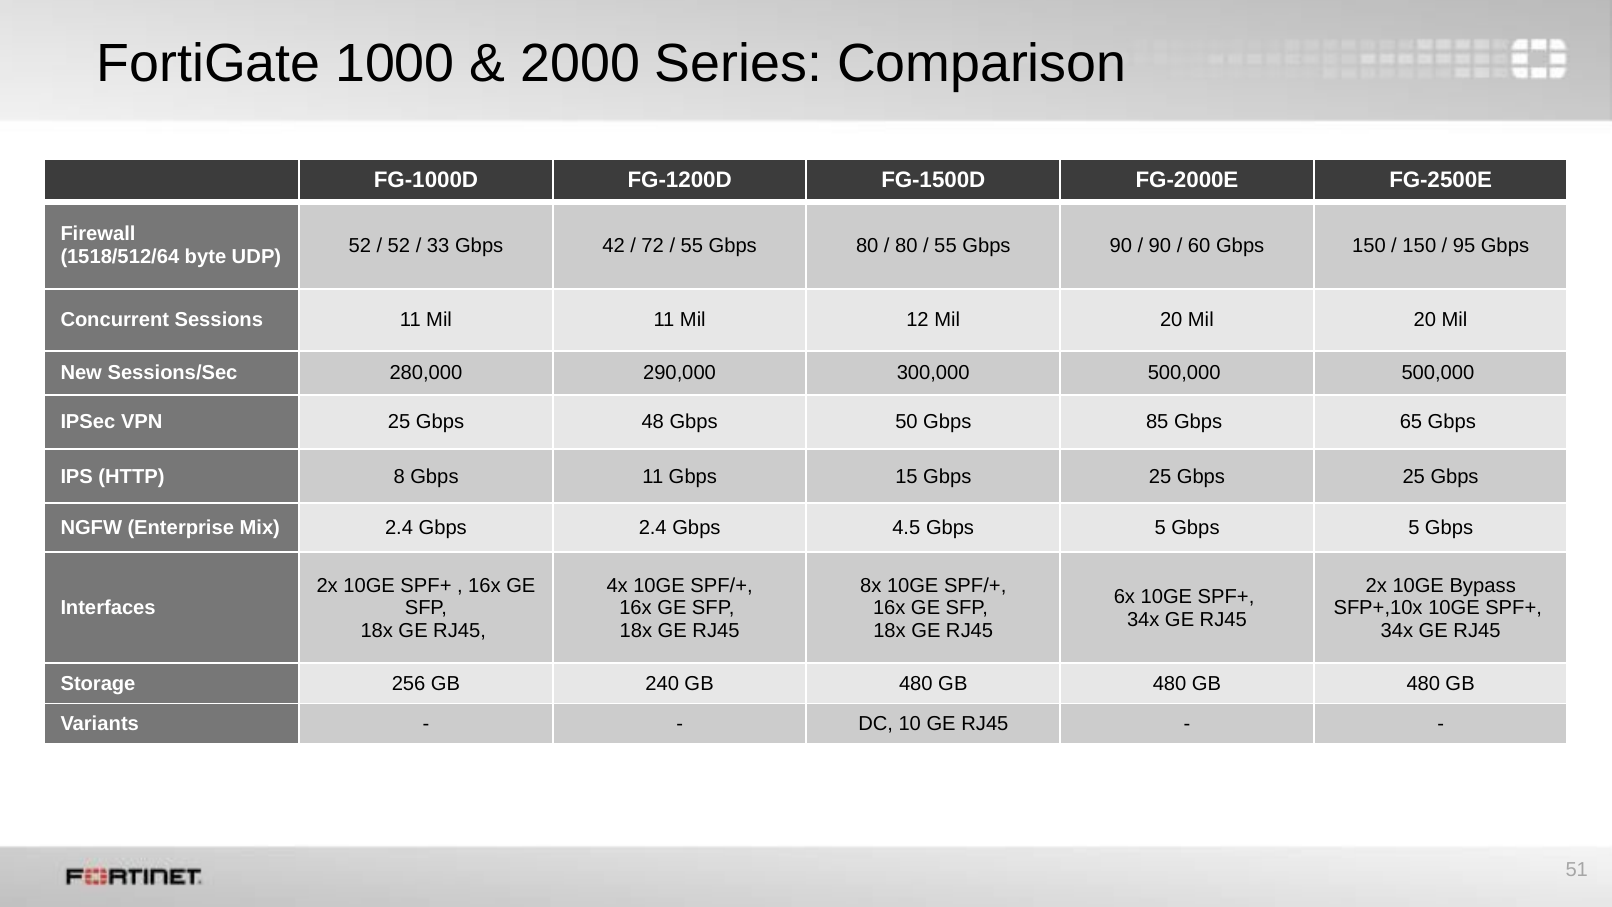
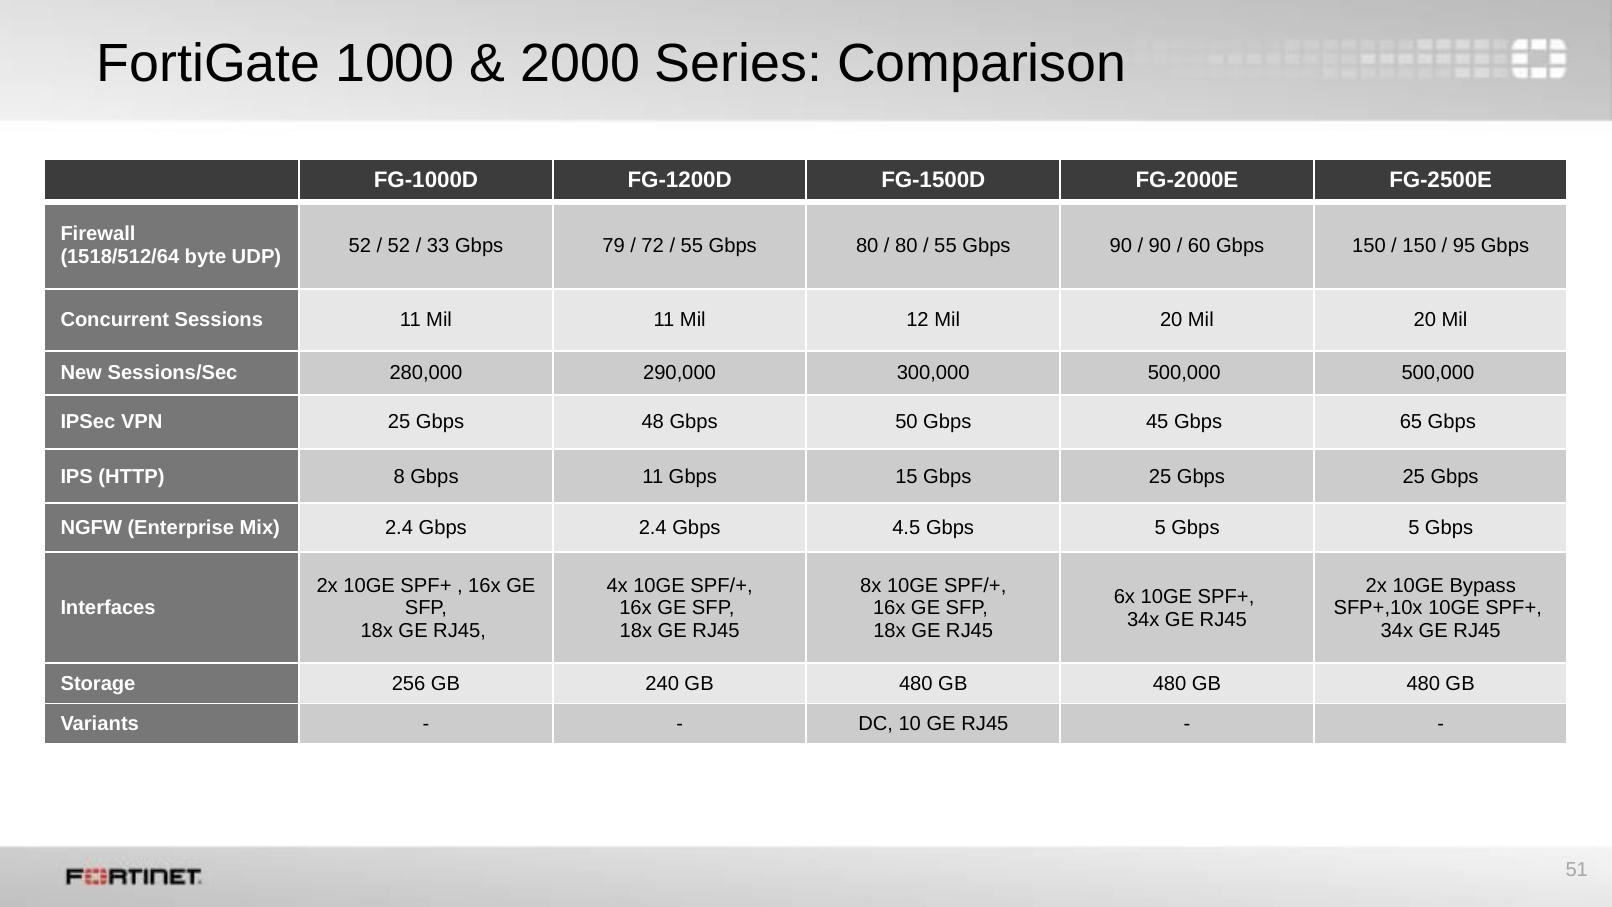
42: 42 -> 79 (614, 245)
85: 85 -> 45 (1157, 422)
